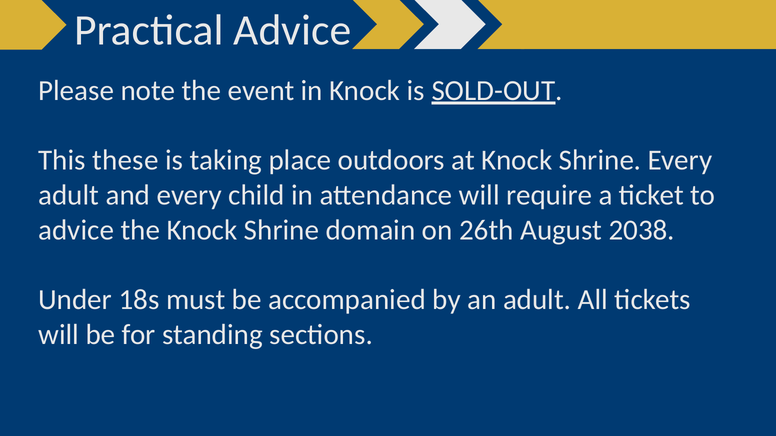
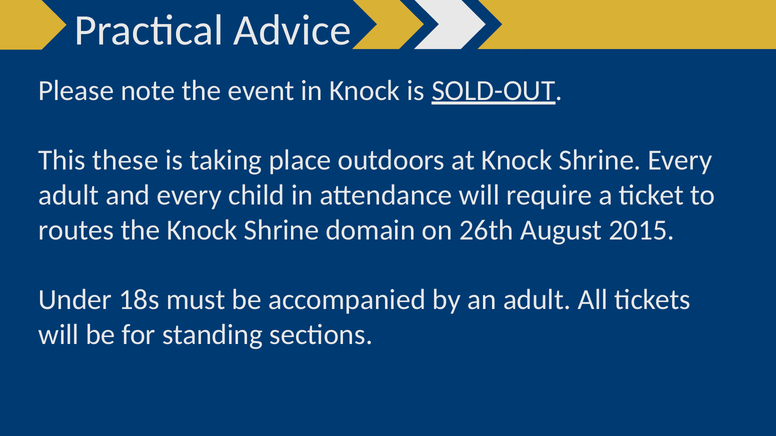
advice: advice -> routes (76, 230)
2038: 2038 -> 2015 (642, 230)
